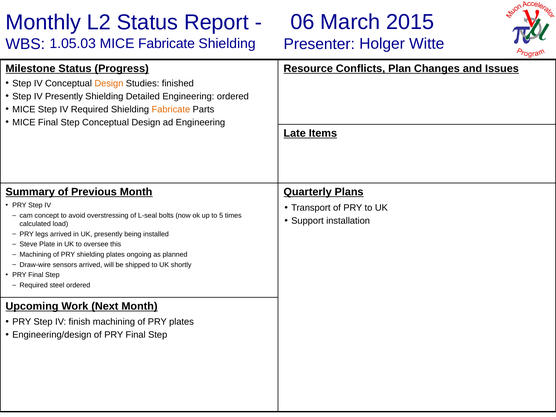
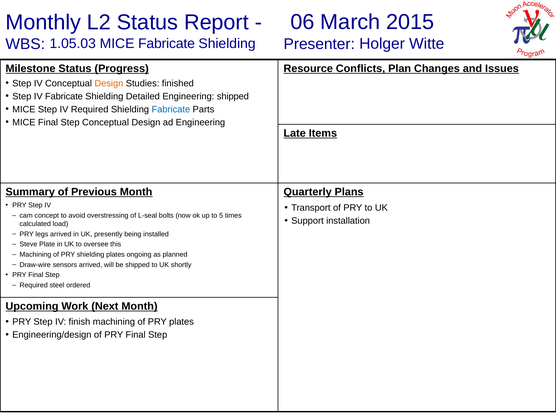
IV Presently: Presently -> Fabricate (64, 96)
Engineering ordered: ordered -> shipped (233, 96)
Fabricate colour: orange -> blue (171, 109)
